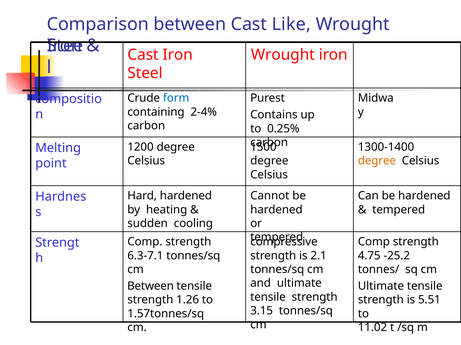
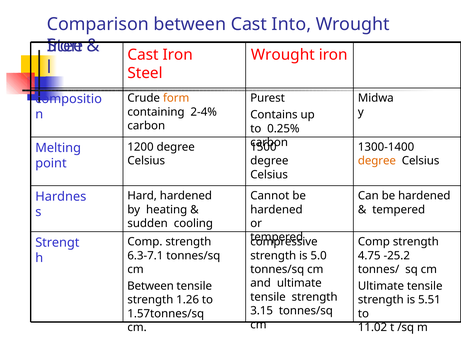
Like: Like -> Into (291, 24)
form colour: blue -> orange (176, 98)
2.1: 2.1 -> 5.0 (319, 256)
